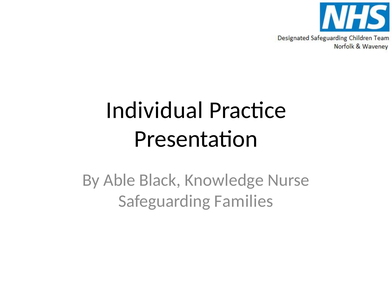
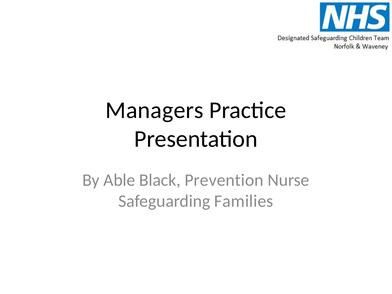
Individual: Individual -> Managers (154, 110)
Knowledge: Knowledge -> Prevention (224, 180)
